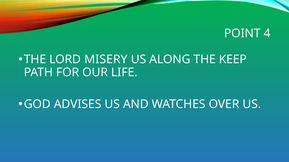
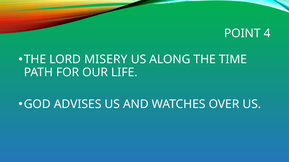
KEEP: KEEP -> TIME (233, 60)
